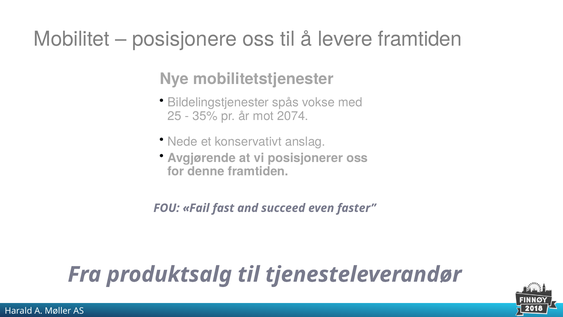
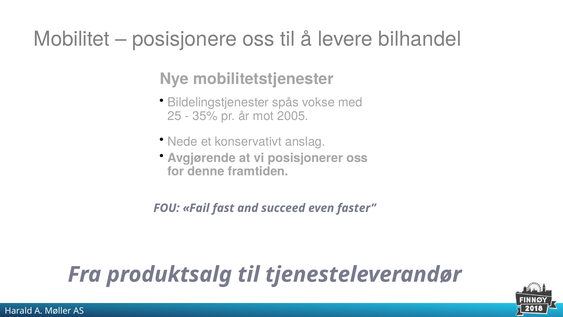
levere framtiden: framtiden -> bilhandel (420, 39)
2074: 2074 -> 2005 (293, 116)
